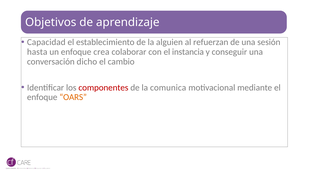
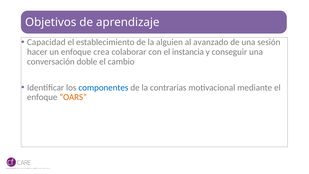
refuerzan: refuerzan -> avanzado (211, 42)
hasta: hasta -> hacer (37, 52)
dicho: dicho -> doble (87, 62)
componentes colour: red -> blue (103, 87)
comunica: comunica -> contrarias (168, 87)
